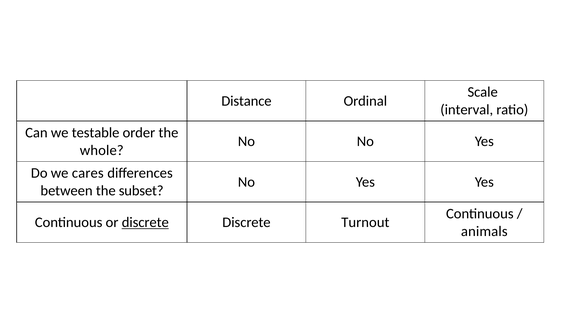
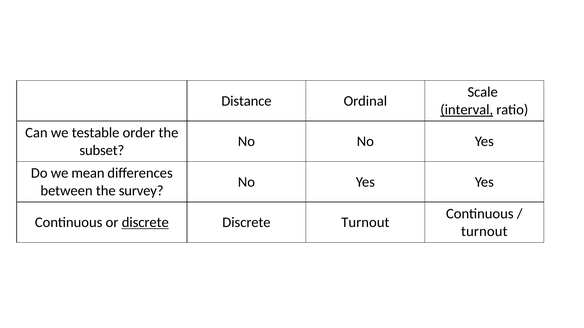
interval underline: none -> present (467, 110)
whole: whole -> subset (102, 151)
cares: cares -> mean (88, 173)
subset: subset -> survey (141, 191)
animals: animals -> turnout (484, 232)
